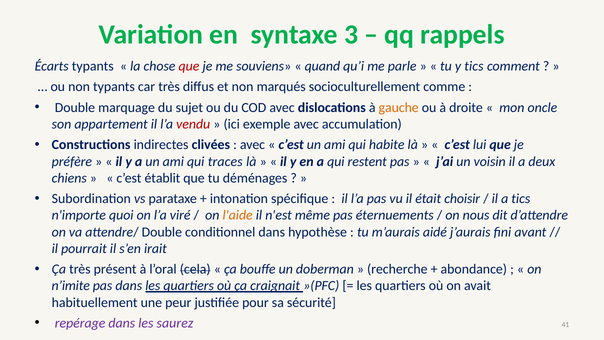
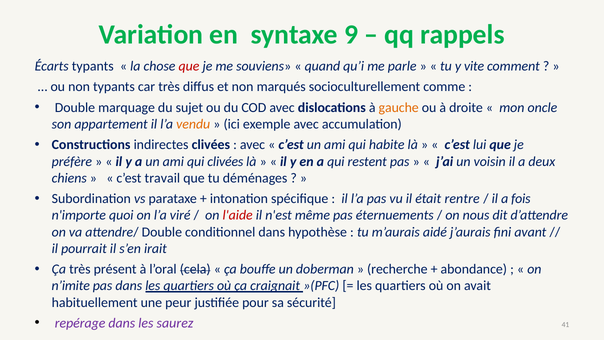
3: 3 -> 9 (351, 34)
y tics: tics -> vite (474, 66)
vendu colour: red -> orange (193, 124)
qui traces: traces -> clivées (225, 161)
établit: établit -> travail (162, 178)
choisir: choisir -> rentre (462, 199)
a tics: tics -> fois (521, 199)
l'aide colour: orange -> red (238, 215)
